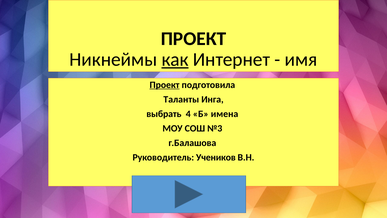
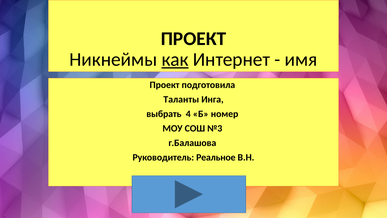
Проект underline: present -> none (165, 85)
имена: имена -> номер (225, 114)
Учеников: Учеников -> Реальное (216, 157)
